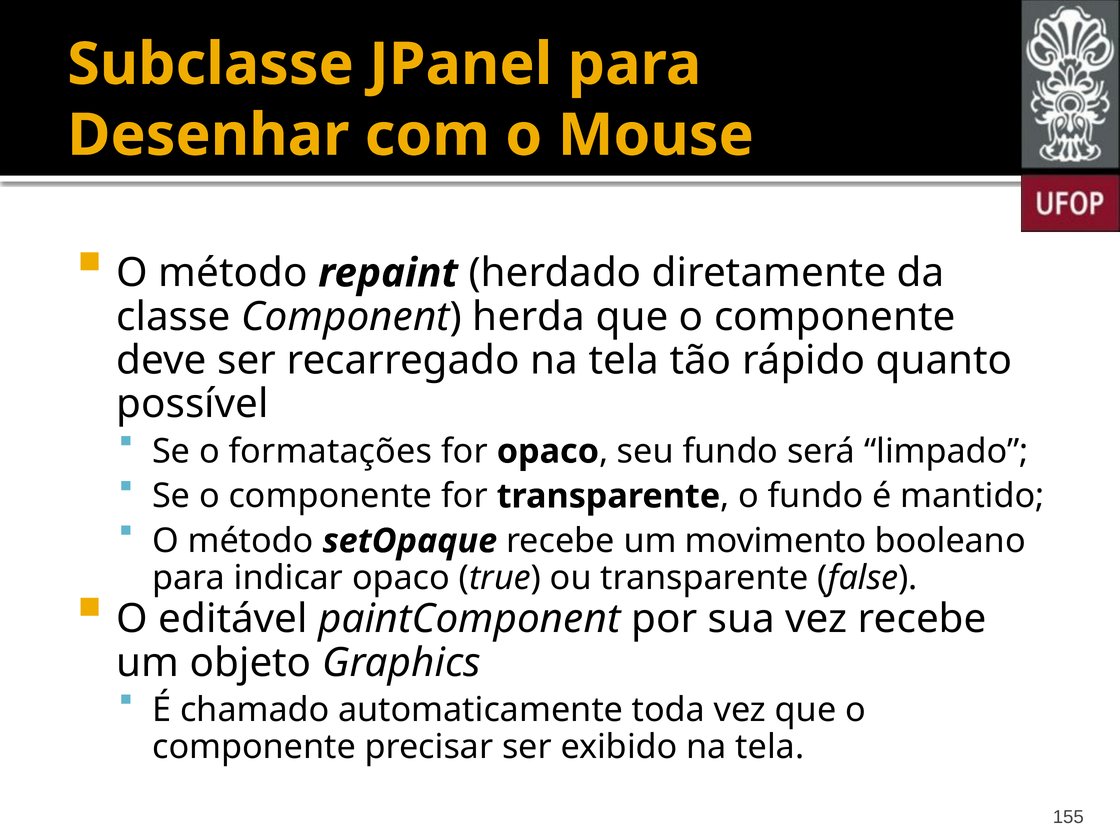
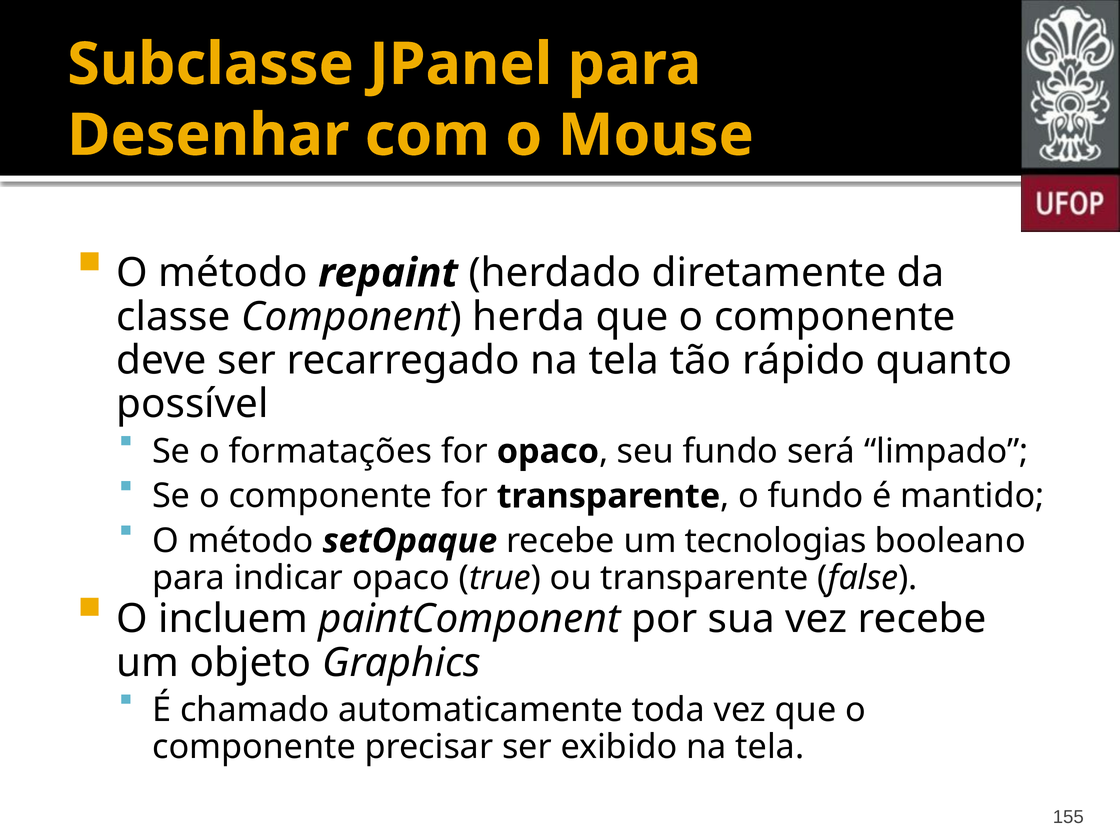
movimento: movimento -> tecnologias (776, 541)
editável: editável -> incluem (233, 619)
